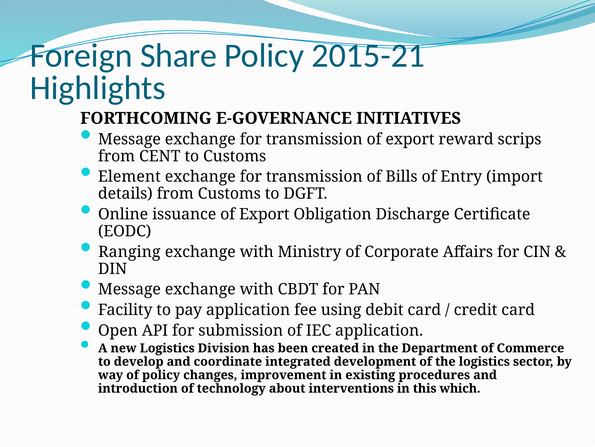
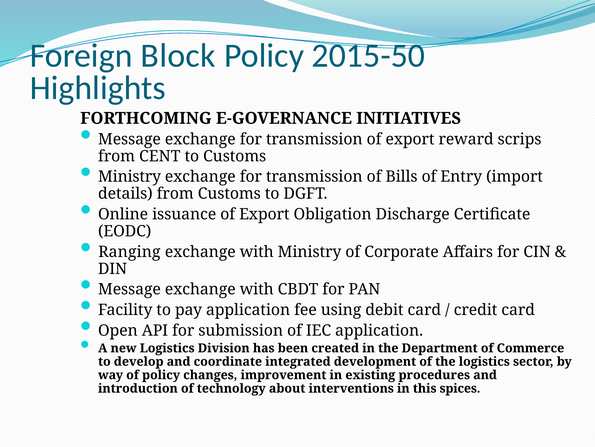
Share: Share -> Block (178, 55)
2015-21: 2015-21 -> 2015-50 (368, 55)
Element: Element -> Ministry (130, 176)
which: which -> spices (460, 388)
